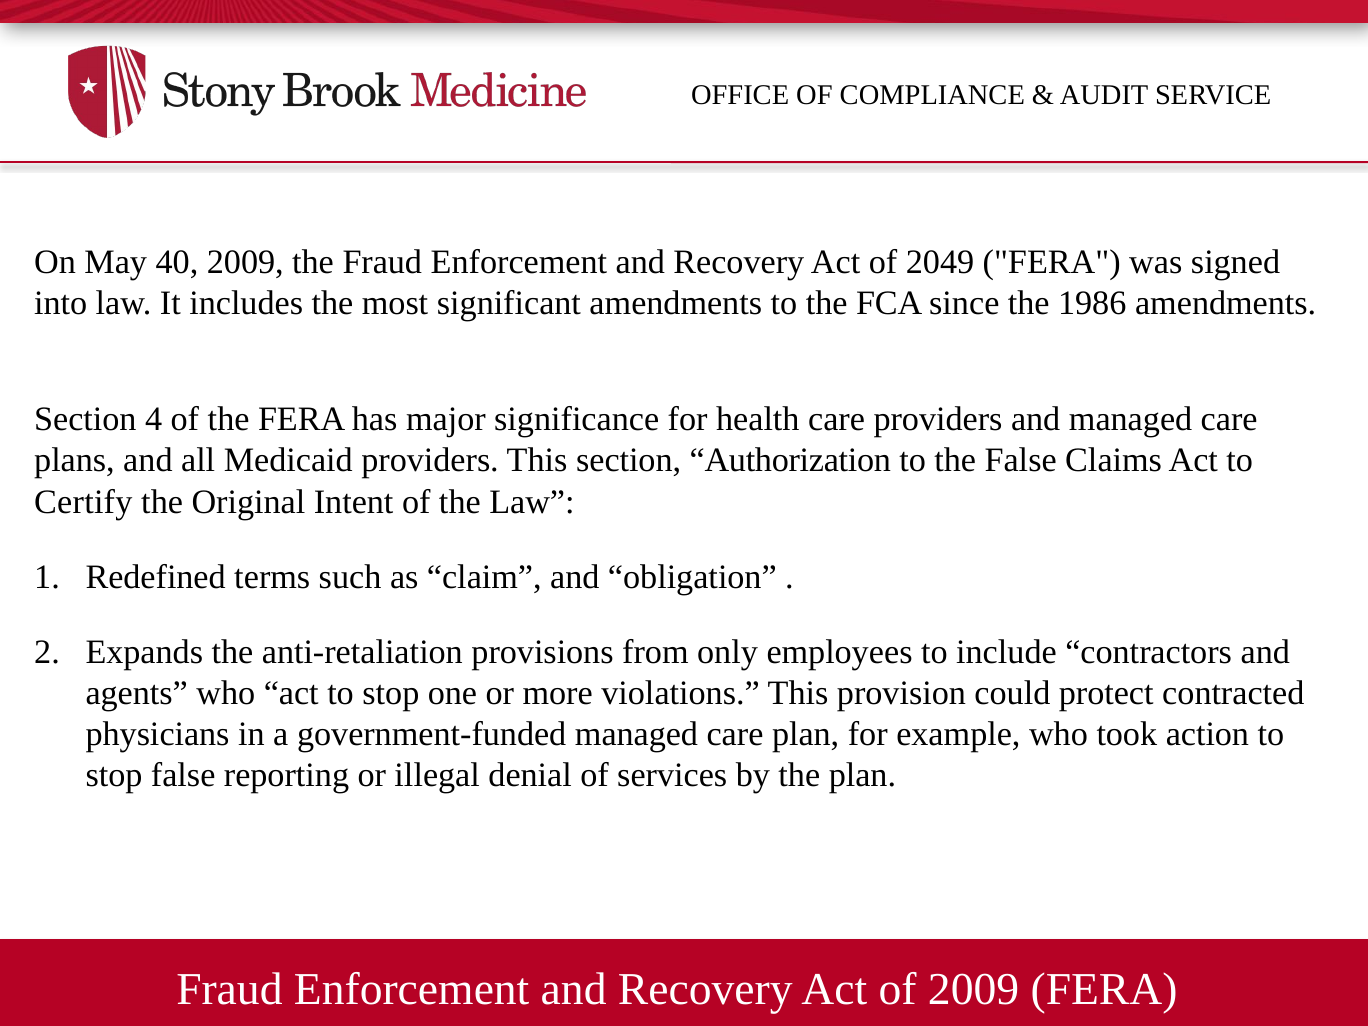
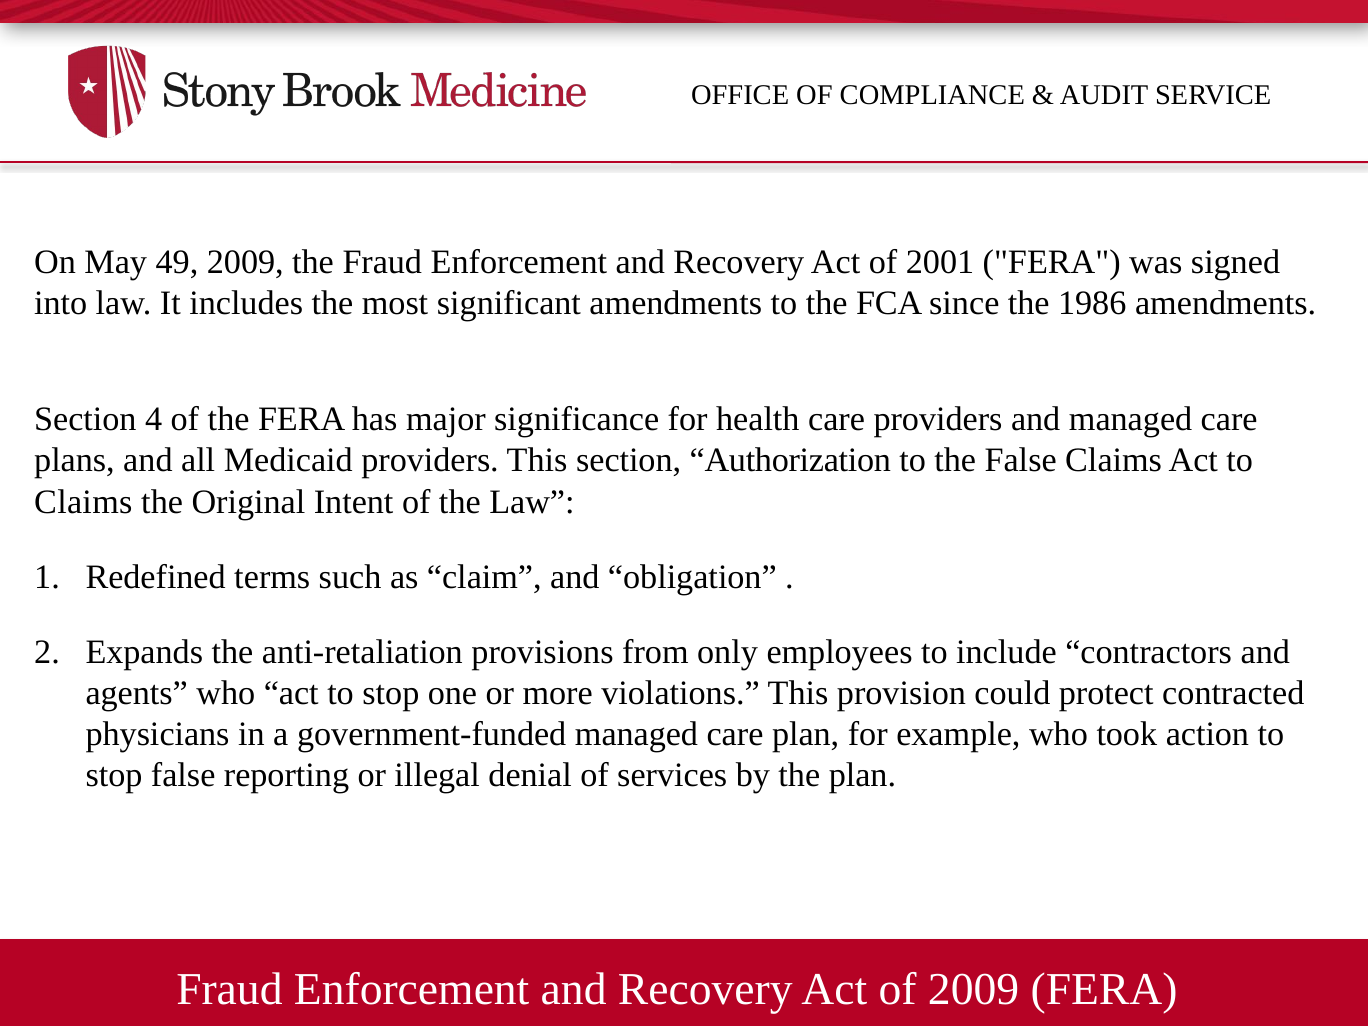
40: 40 -> 49 (177, 262)
2049: 2049 -> 2001 (940, 262)
Certify: Certify -> Claims (83, 502)
